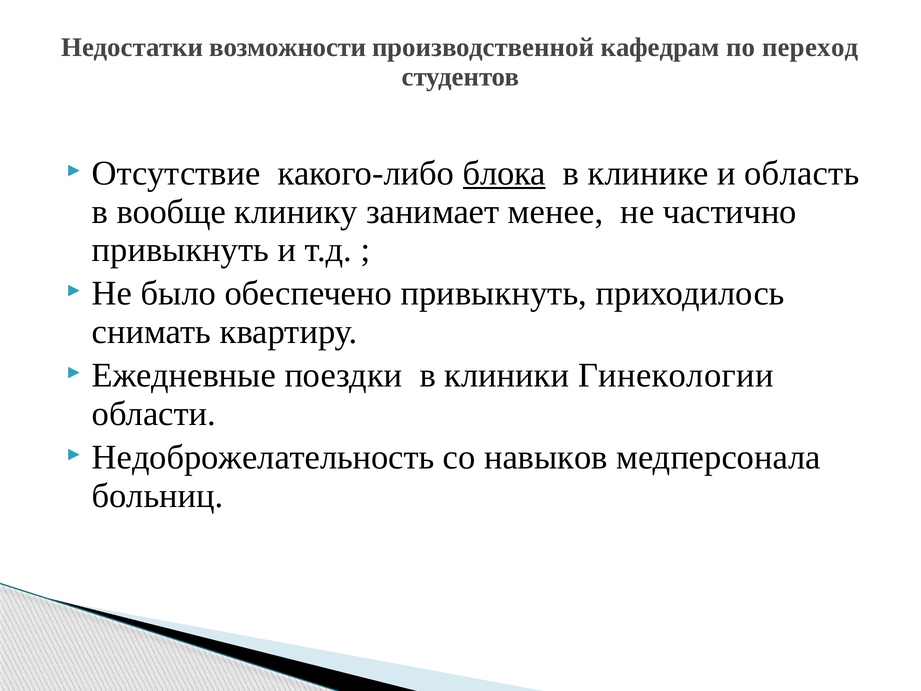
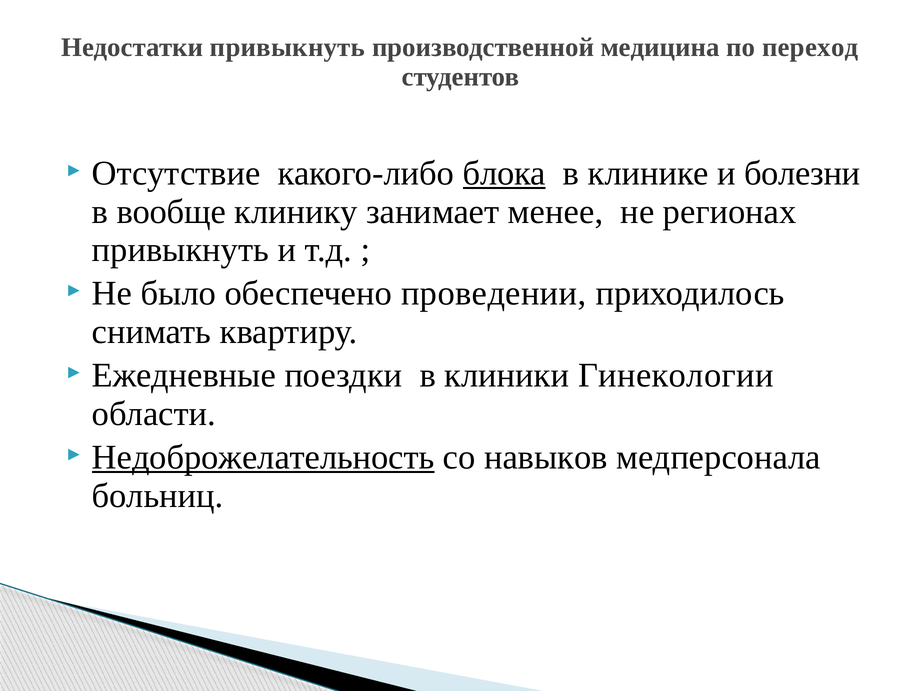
Недостатки возможности: возможности -> привыкнуть (287, 47)
кафедрам: кафедрам -> медицина (660, 47)
область: область -> болезни (802, 173)
частично: частично -> регионах (730, 212)
обеспечено привыкнуть: привыкнуть -> проведении (494, 293)
Недоброжелательность underline: none -> present (263, 457)
